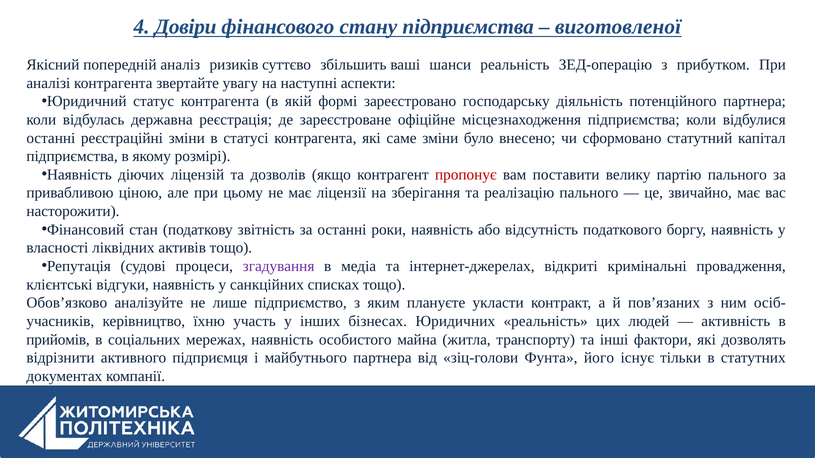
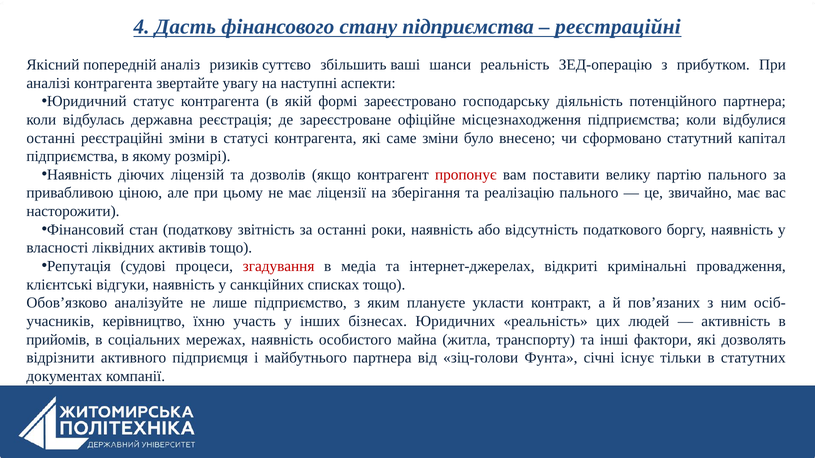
Довіри: Довіри -> Дасть (185, 27)
виготовленої: виготовленої -> реєстраційні (618, 27)
згадування colour: purple -> red (279, 266)
його: його -> січні (599, 358)
